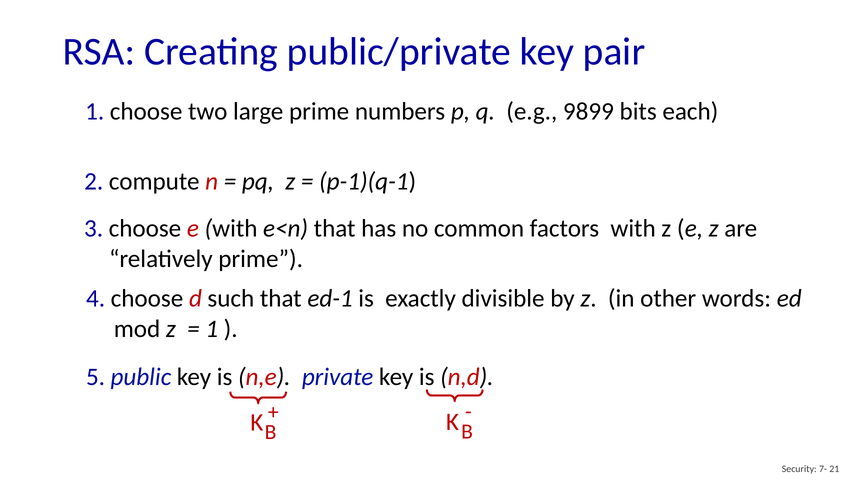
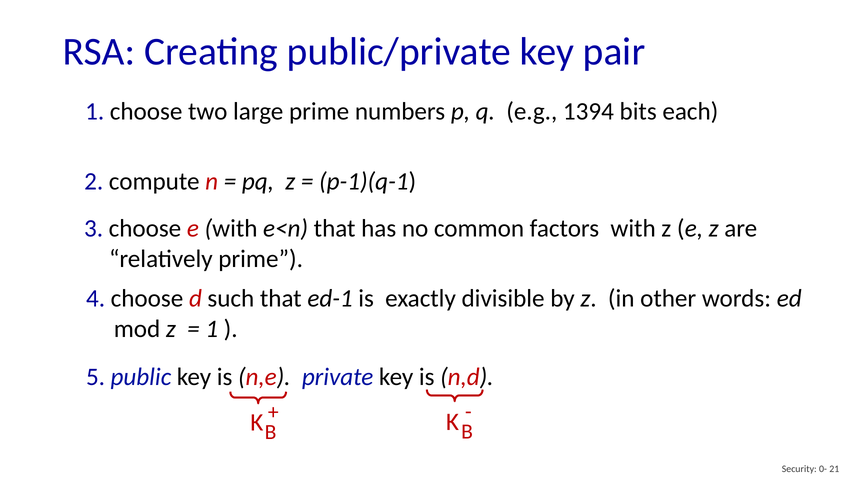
9899: 9899 -> 1394 (588, 112)
7-: 7- -> 0- (823, 469)
